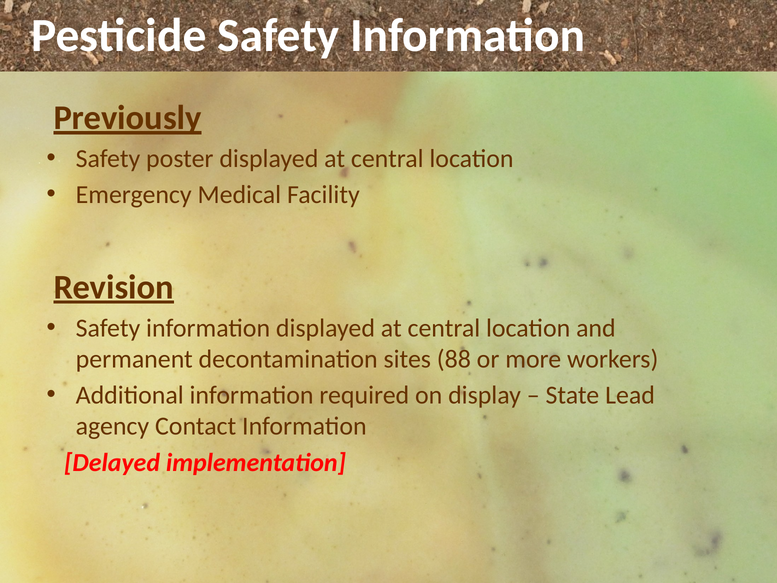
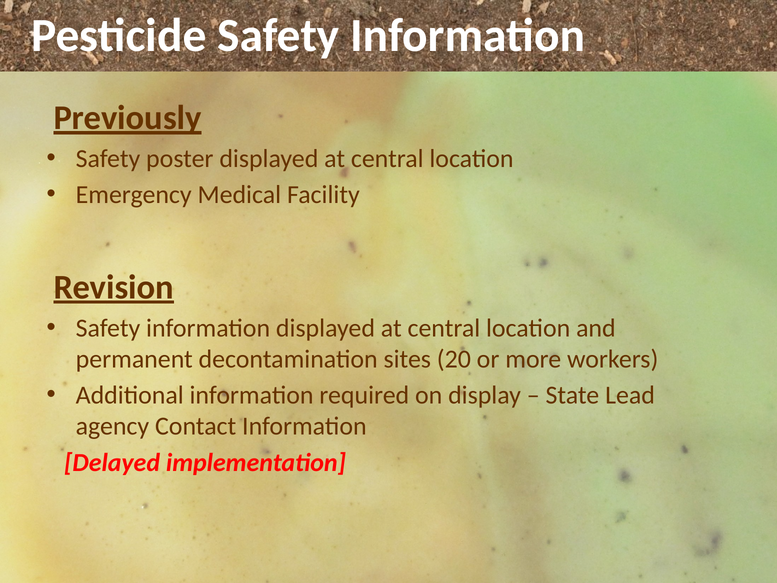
88: 88 -> 20 (454, 359)
